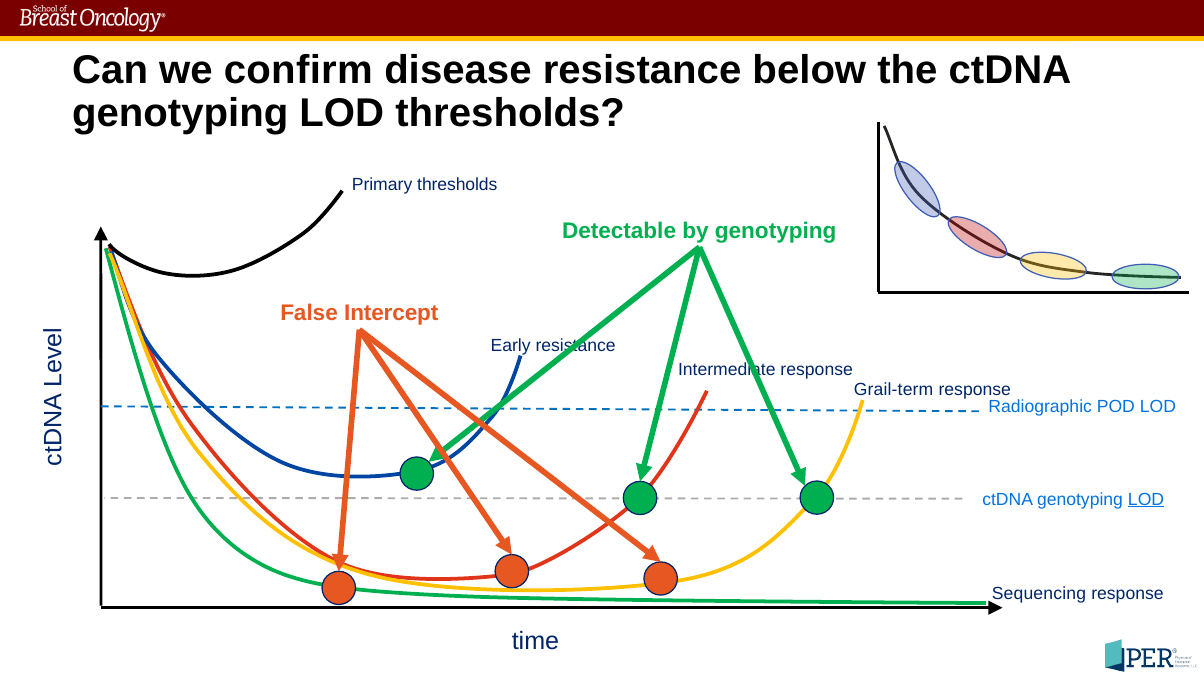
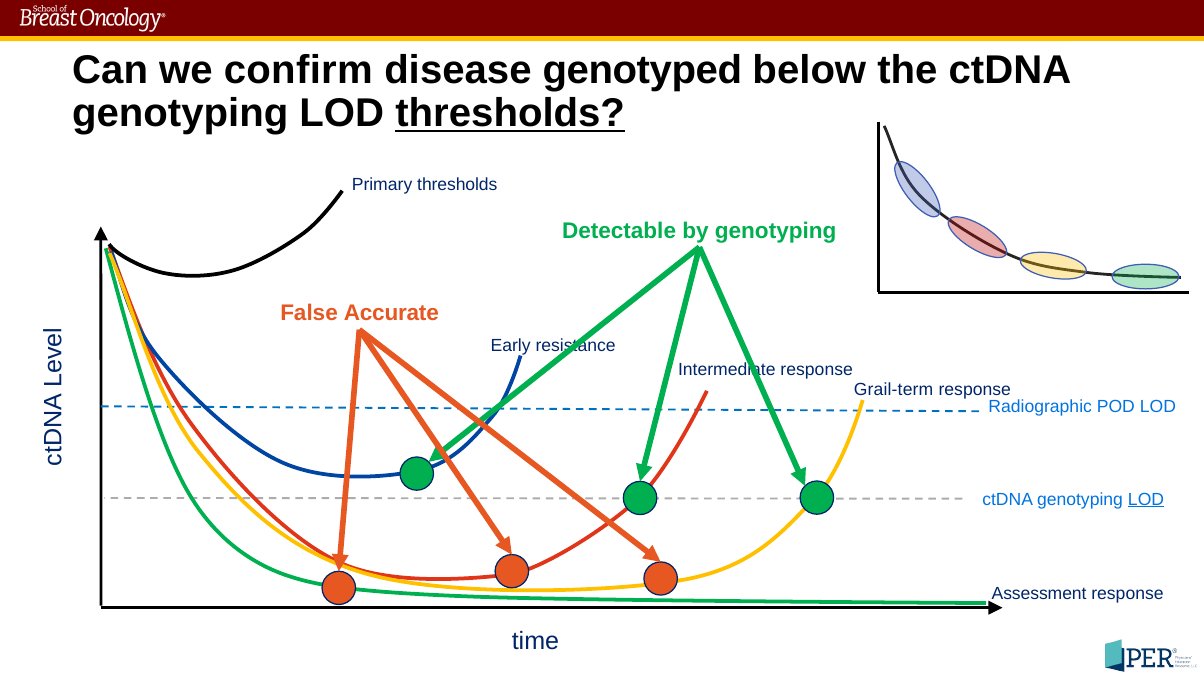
disease resistance: resistance -> genotyped (642, 70)
thresholds underline: none -> present (510, 114)
Intercept: Intercept -> Accurate (391, 313)
Sequencing: Sequencing -> Assessment (1039, 594)
